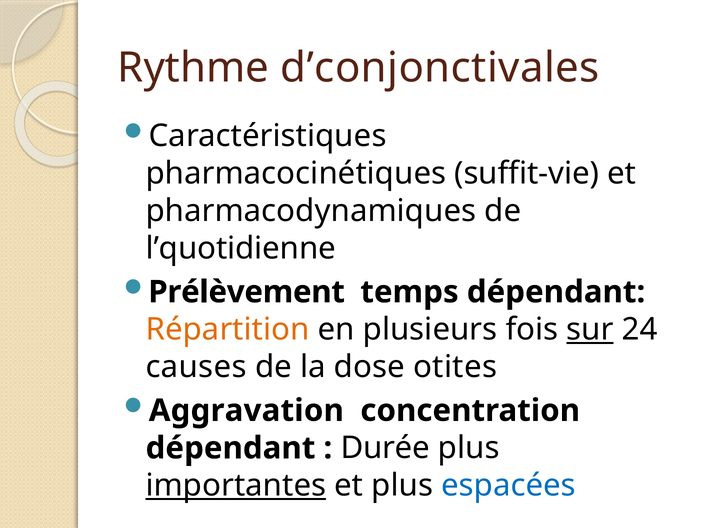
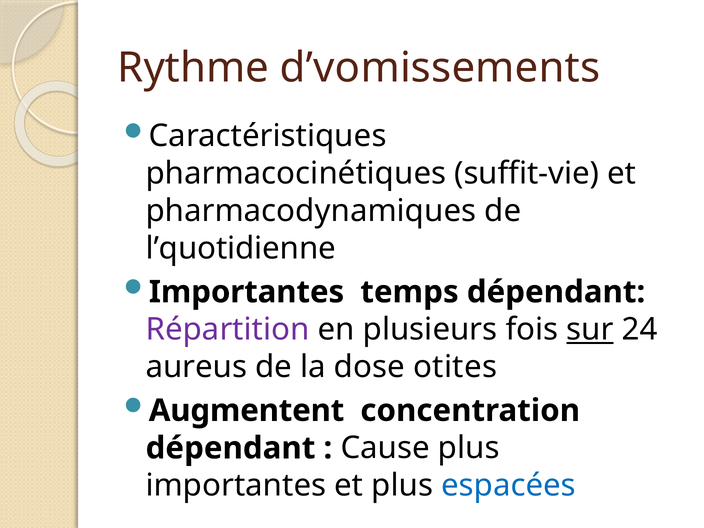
d’conjonctivales: d’conjonctivales -> d’vomissements (440, 68)
Prélèvement: Prélèvement -> Importantes (246, 292)
Répartition colour: orange -> purple (228, 330)
causes: causes -> aureus (196, 367)
Aggravation: Aggravation -> Augmentent (247, 411)
Durée: Durée -> Cause (385, 448)
importantes underline: present -> none (236, 486)
